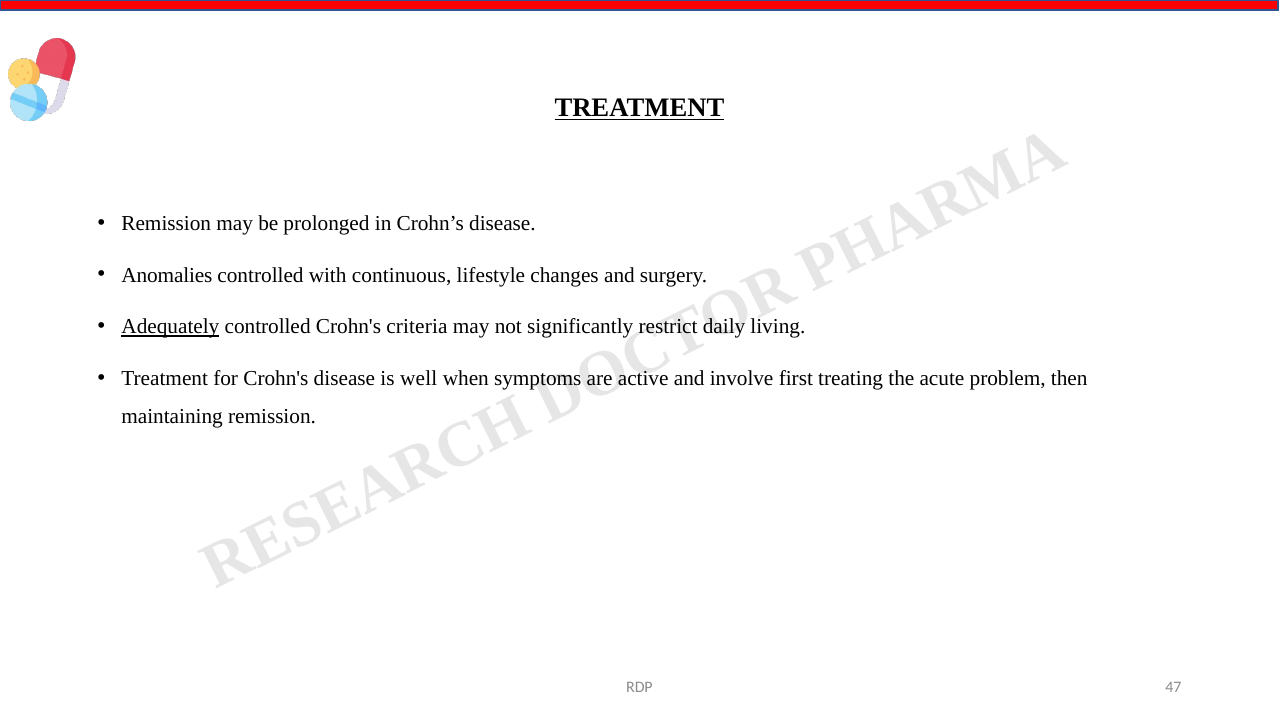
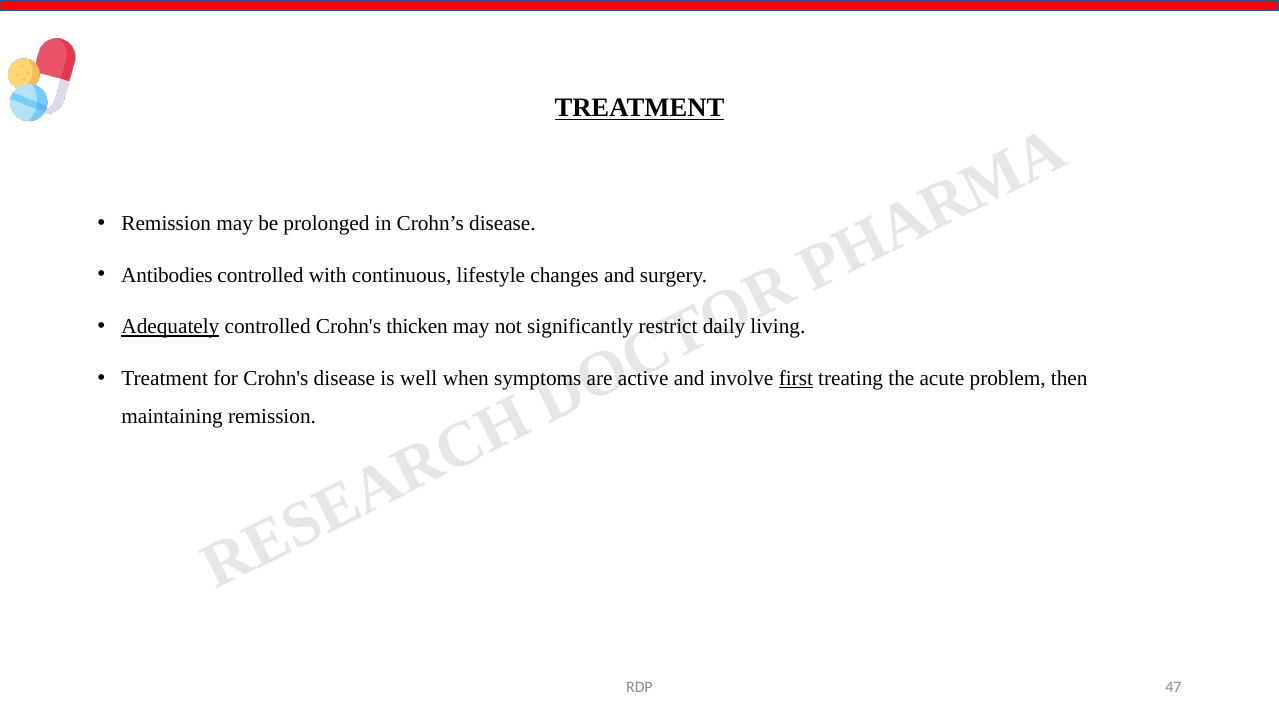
Anomalies: Anomalies -> Antibodies (167, 275)
criteria: criteria -> thicken (417, 327)
first underline: none -> present (796, 378)
